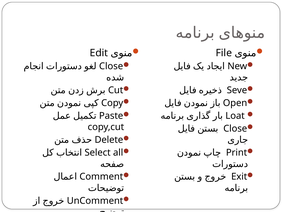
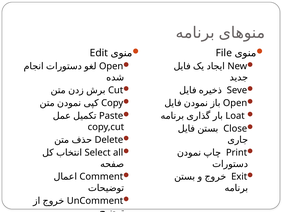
Close: Close -> Open (111, 66)
